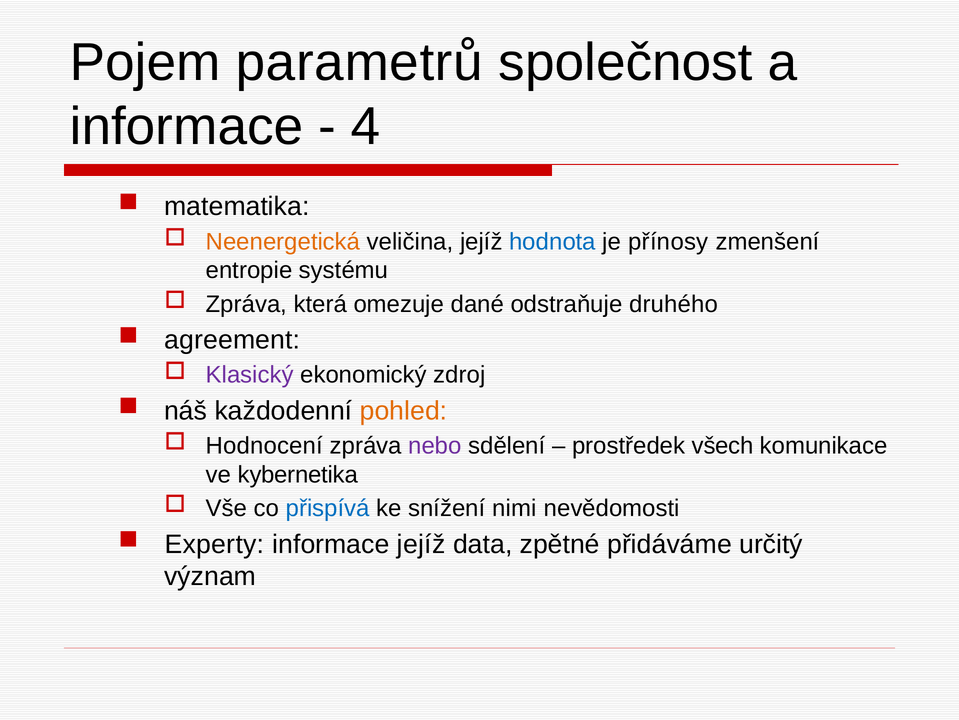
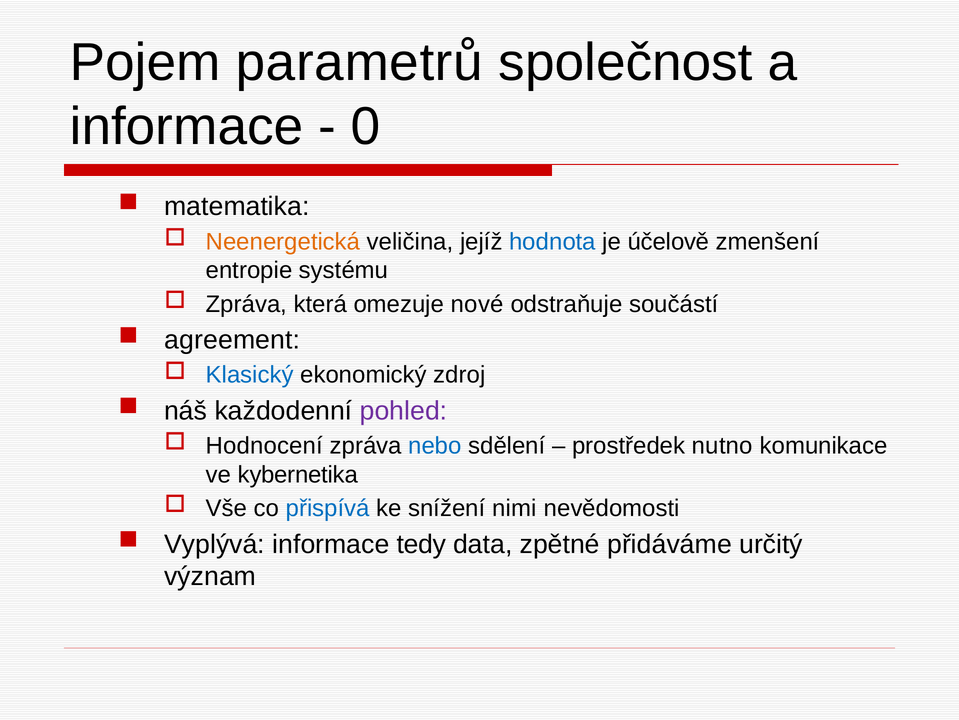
4: 4 -> 0 (365, 126)
přínosy: přínosy -> účelově (669, 241)
dané: dané -> nové (477, 304)
druhého: druhého -> součástí (674, 304)
Klasický colour: purple -> blue (250, 375)
pohled colour: orange -> purple (404, 411)
nebo colour: purple -> blue (435, 445)
všech: všech -> nutno (722, 445)
Experty: Experty -> Vyplývá (215, 544)
informace jejíž: jejíž -> tedy (421, 544)
